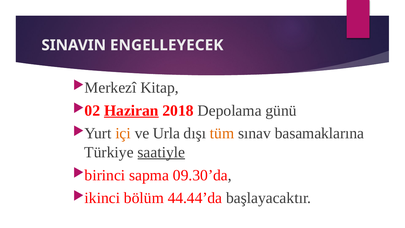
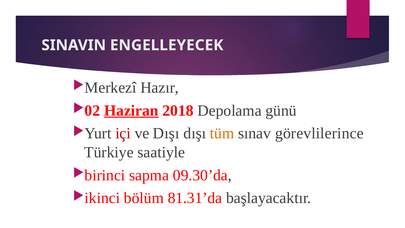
Kitap: Kitap -> Hazır (160, 87)
içi colour: orange -> red (123, 133)
ve Urla: Urla -> Dışı (166, 133)
basamaklarına: basamaklarına -> görevlilerince (319, 133)
saatiyle underline: present -> none (161, 152)
44.44’da: 44.44’da -> 81.31’da (195, 198)
